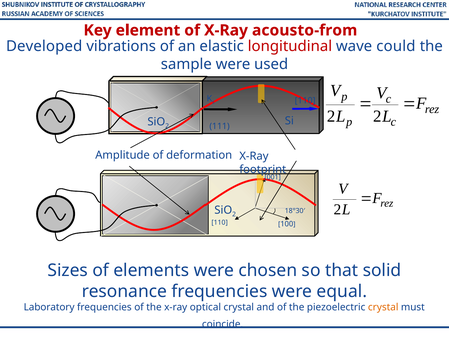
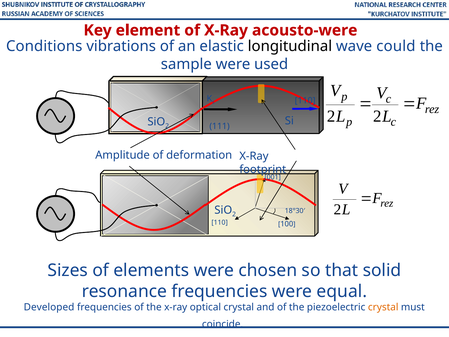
acousto-from: acousto-from -> acousto-were (305, 30)
Developed: Developed -> Conditions (44, 46)
longitudinal colour: red -> black (290, 46)
Laboratory: Laboratory -> Developed (49, 307)
